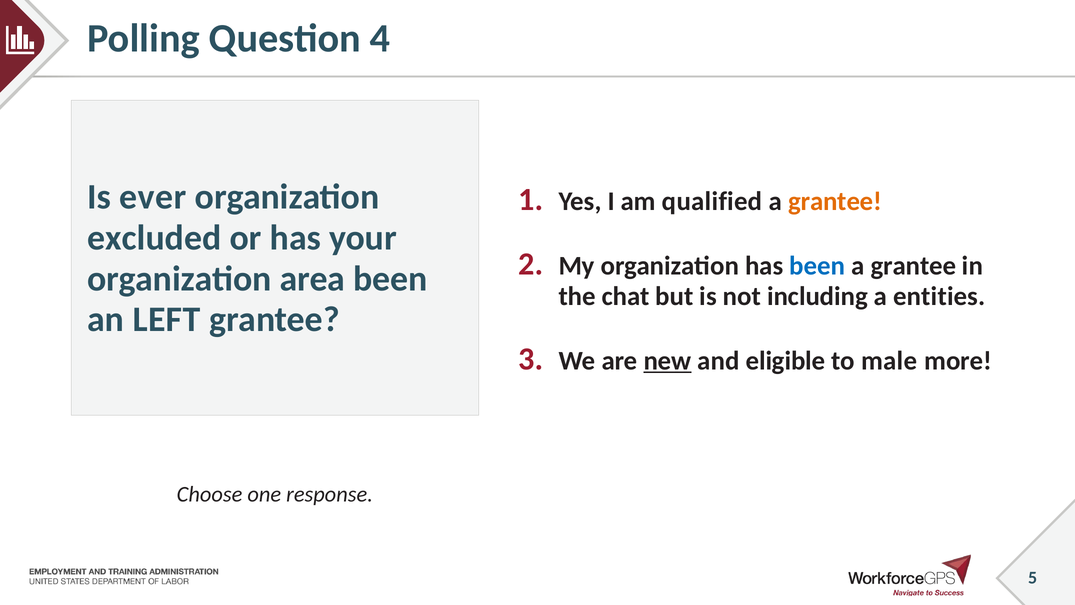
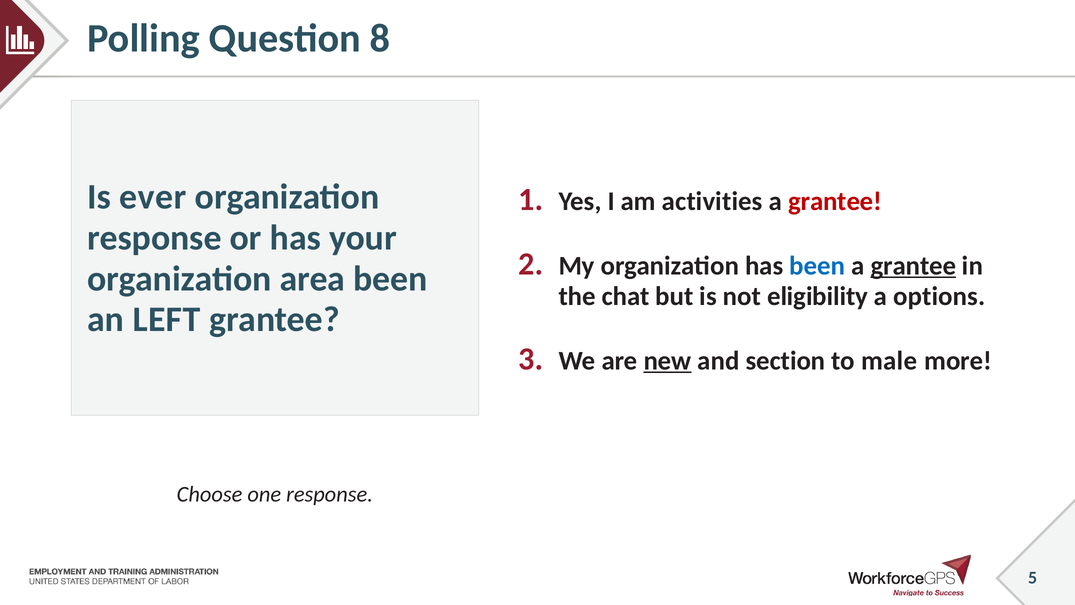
4: 4 -> 8 (380, 38)
qualified: qualified -> activities (712, 201)
grantee colour: orange -> red (835, 201)
excluded: excluded -> response (154, 238)
grantee underline: none -> present (913, 266)
including: including -> eligibility (818, 296)
entities: entities -> options (939, 296)
eligible: eligible -> section (785, 360)
